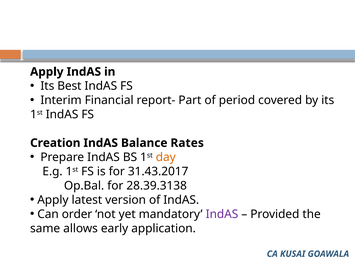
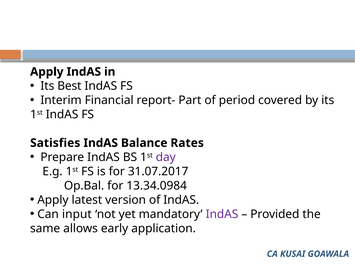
Creation: Creation -> Satisfies (55, 143)
day colour: orange -> purple (166, 157)
31.43.2017: 31.43.2017 -> 31.07.2017 (158, 171)
28.39.3138: 28.39.3138 -> 13.34.0984 (157, 185)
order: order -> input (77, 214)
